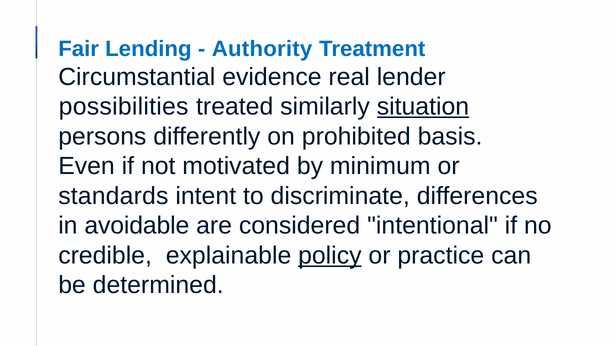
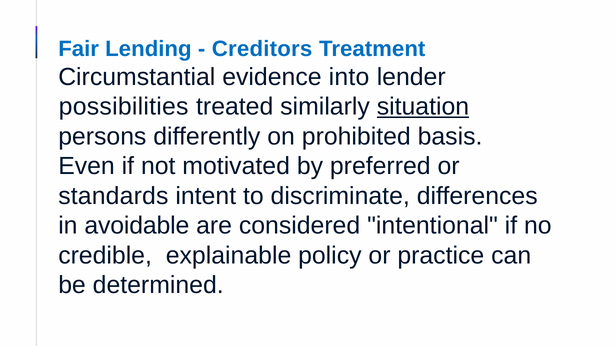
Authority: Authority -> Creditors (262, 49)
real: real -> into (349, 77)
minimum: minimum -> preferred (380, 167)
policy underline: present -> none (330, 256)
